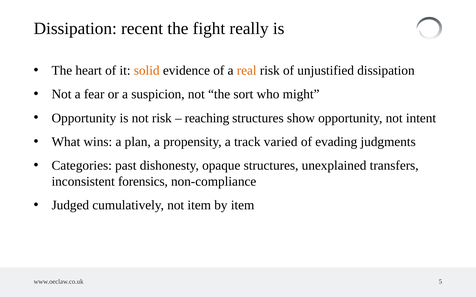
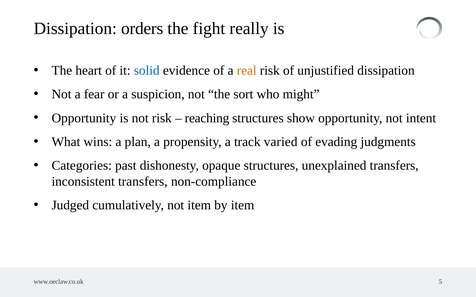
recent: recent -> orders (142, 29)
solid colour: orange -> blue (147, 71)
inconsistent forensics: forensics -> transfers (143, 182)
